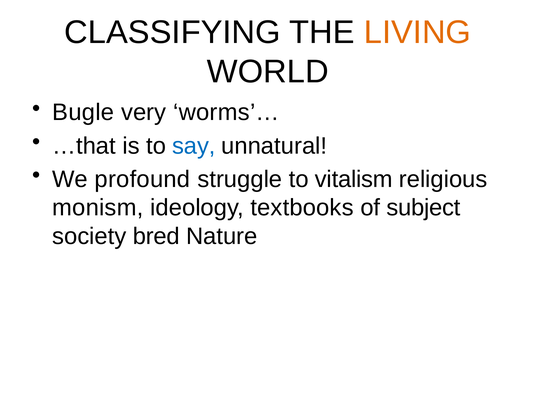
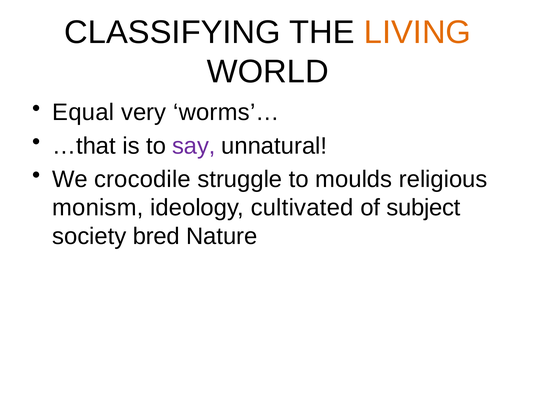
Bugle: Bugle -> Equal (83, 112)
say colour: blue -> purple (194, 146)
profound: profound -> crocodile (142, 179)
vitalism: vitalism -> moulds (354, 179)
textbooks: textbooks -> cultivated (302, 208)
